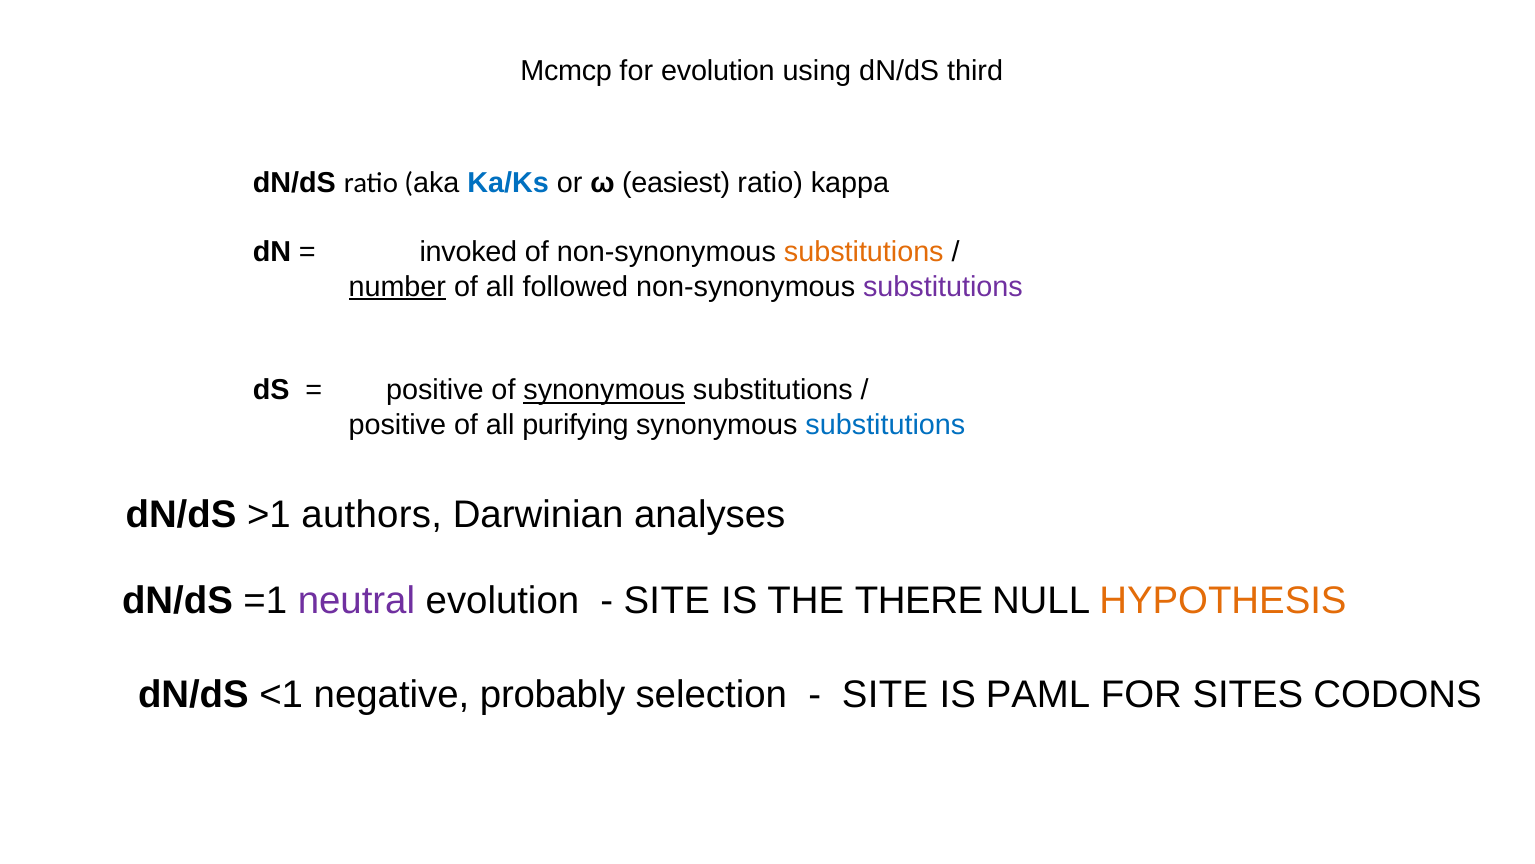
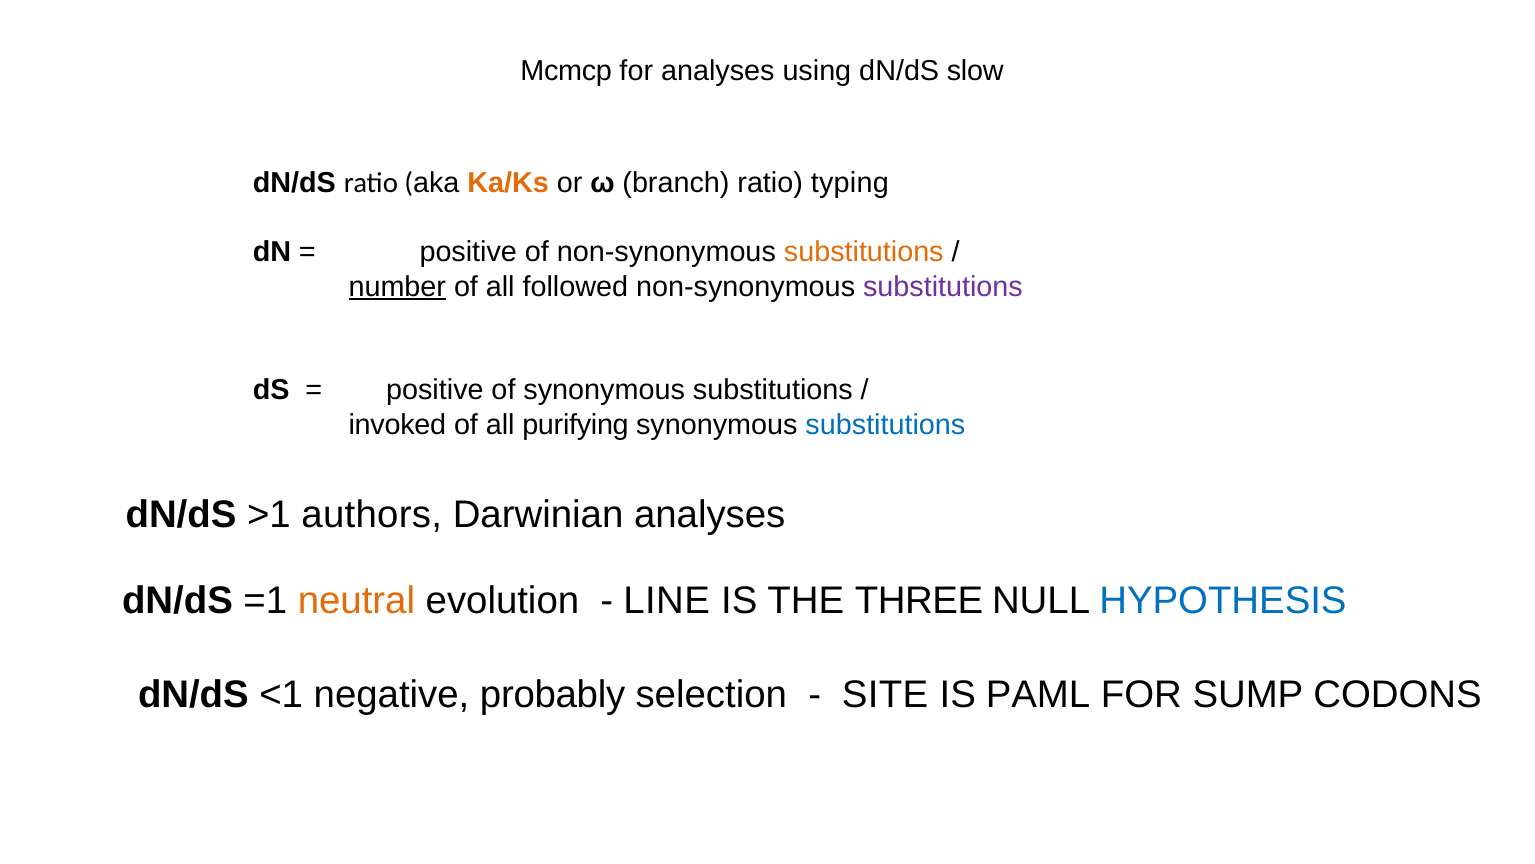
for evolution: evolution -> analyses (718, 71)
third: third -> slow (975, 71)
Ka/Ks colour: blue -> orange (508, 183)
easiest: easiest -> branch (676, 183)
kappa: kappa -> typing (850, 183)
invoked: invoked -> positive (468, 252)
synonymous underline: present -> none (604, 390)
positive: positive -> invoked (397, 425)
neutral colour: purple -> orange (356, 601)
SITE: SITE -> LINE (667, 601)
THERE: THERE -> THREE (919, 601)
HYPOTHESIS colour: orange -> blue (1223, 601)
SITES: SITES -> SUMP (1248, 694)
